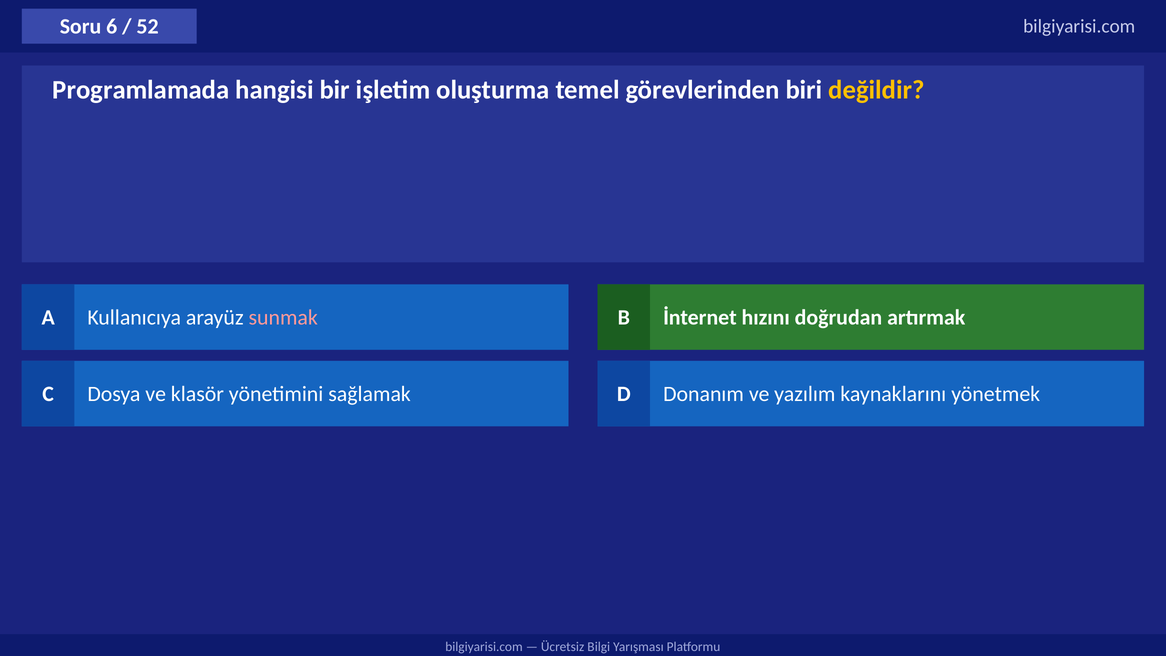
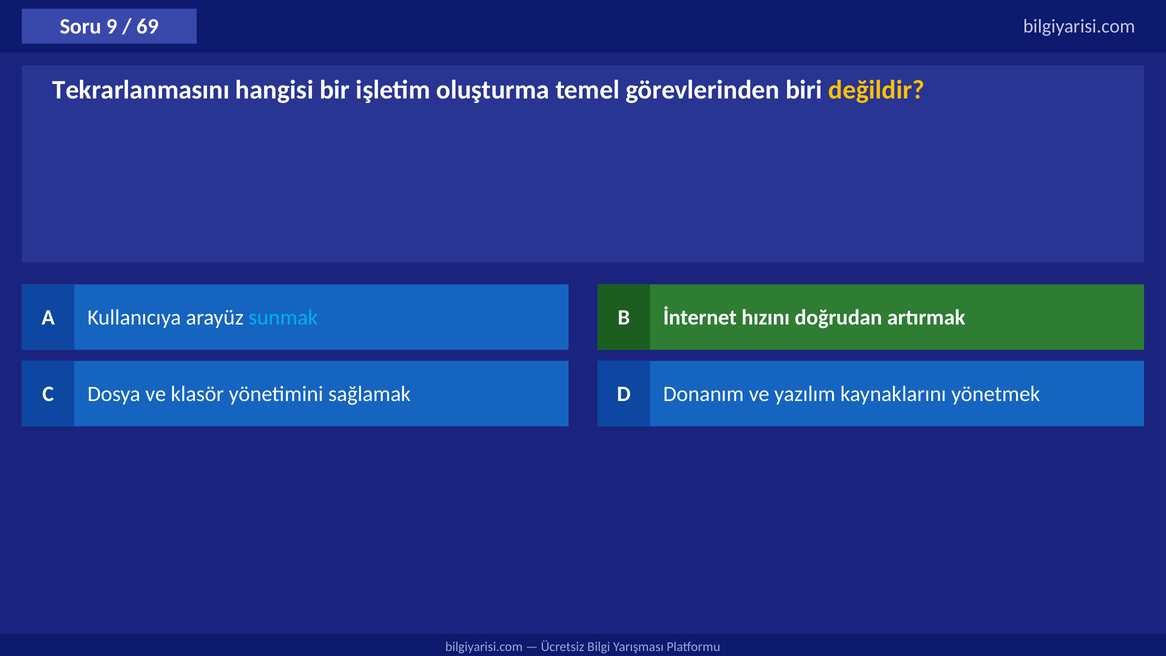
6: 6 -> 9 (112, 27)
52: 52 -> 69 (148, 27)
Programlamada: Programlamada -> Tekrarlanmasını (141, 90)
sunmak colour: pink -> light blue (283, 317)
